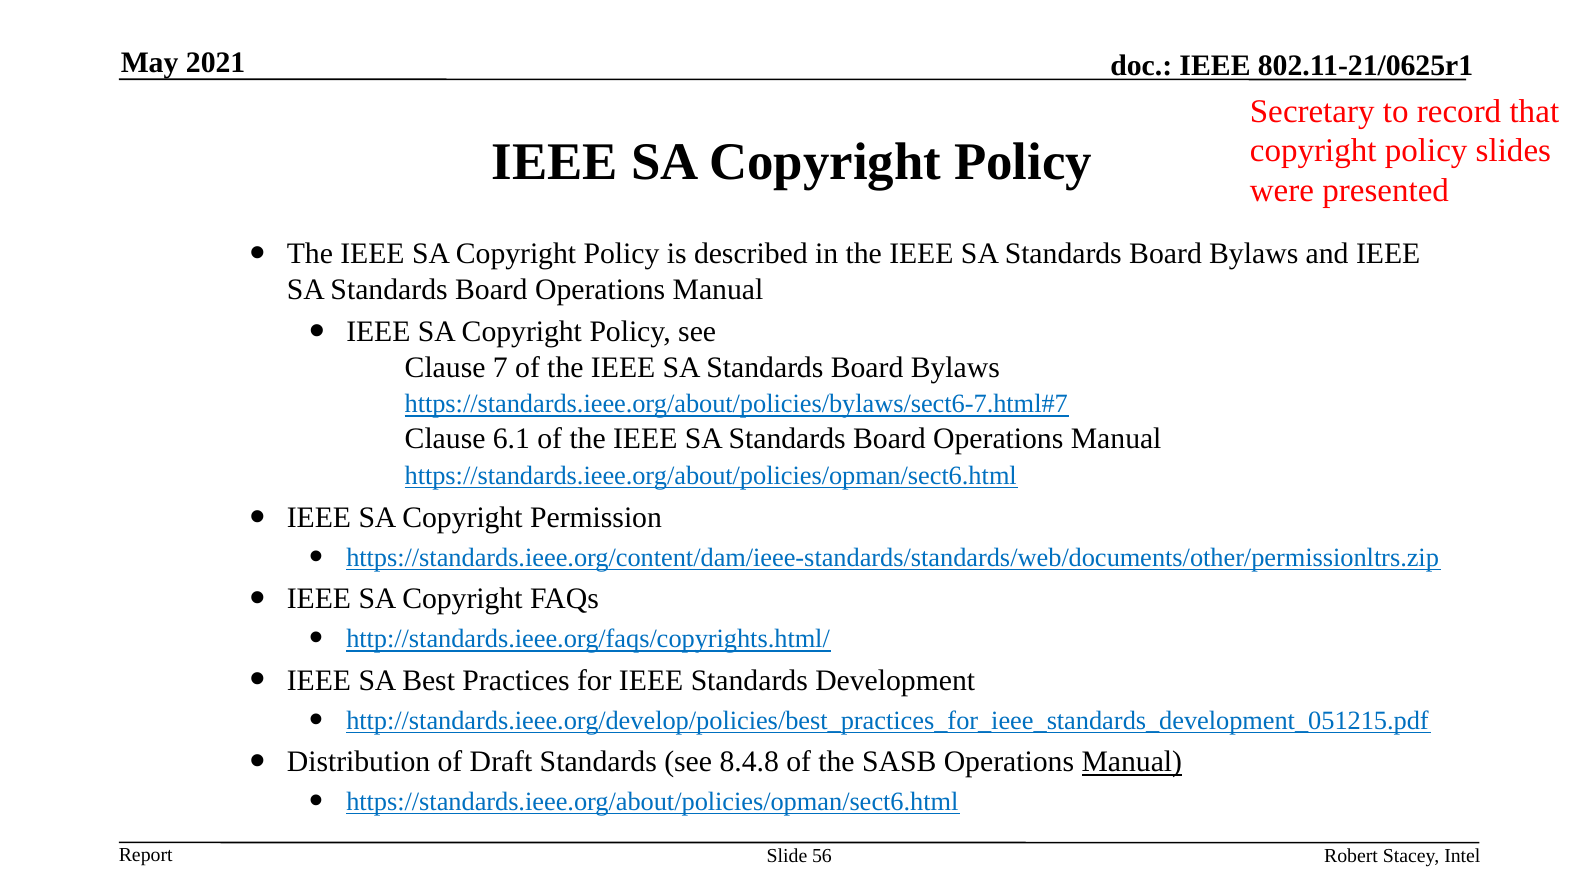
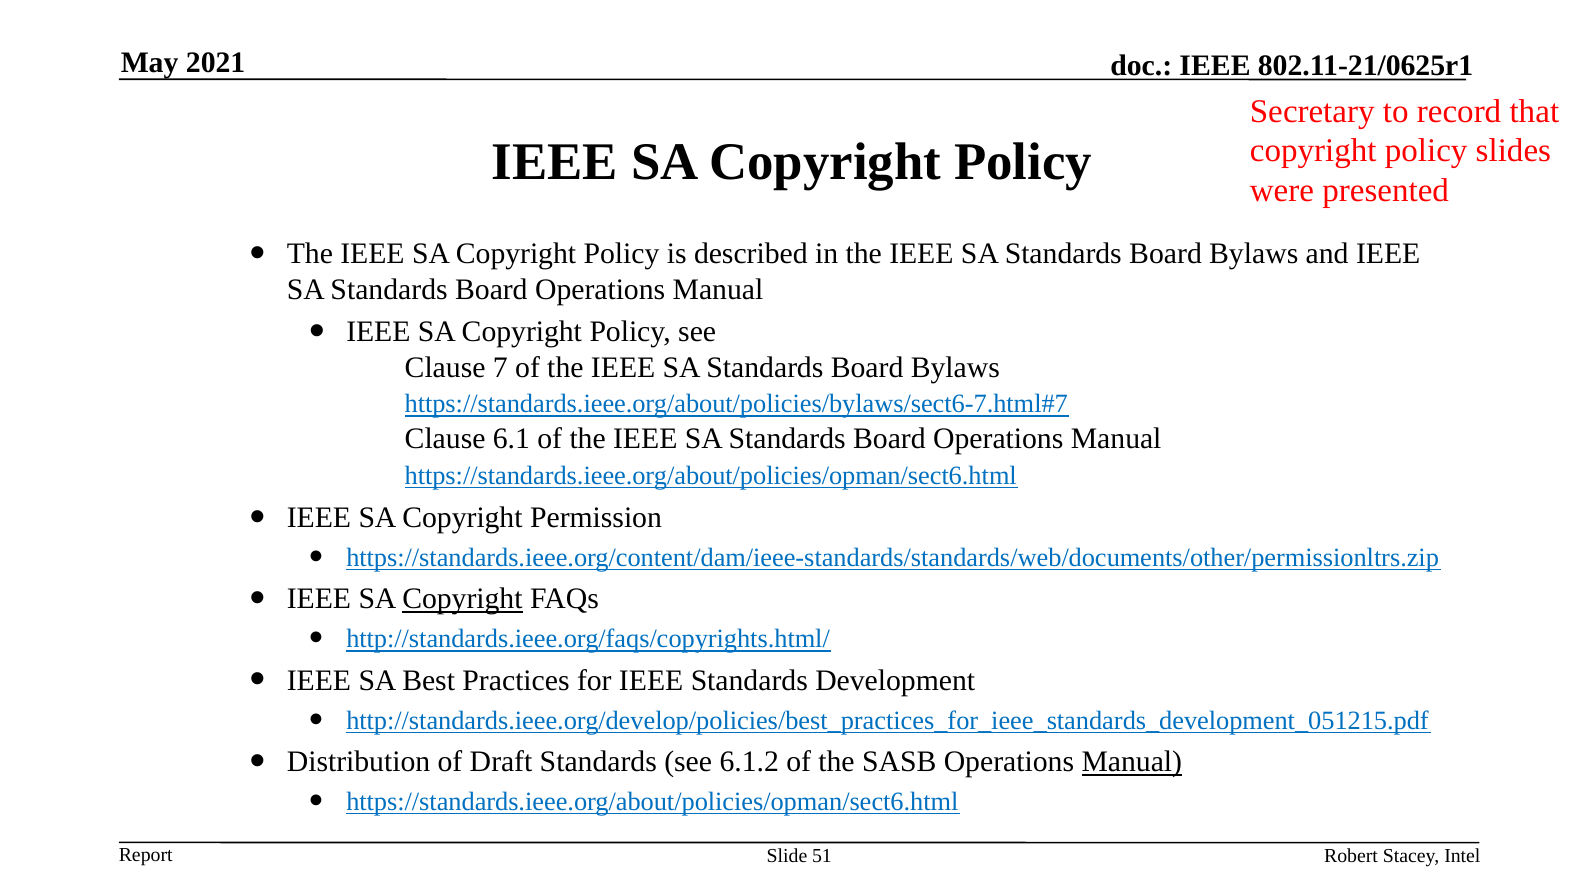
Copyright underline: none -> present (462, 599)
8.4.8: 8.4.8 -> 6.1.2 (749, 762)
56: 56 -> 51 (822, 855)
